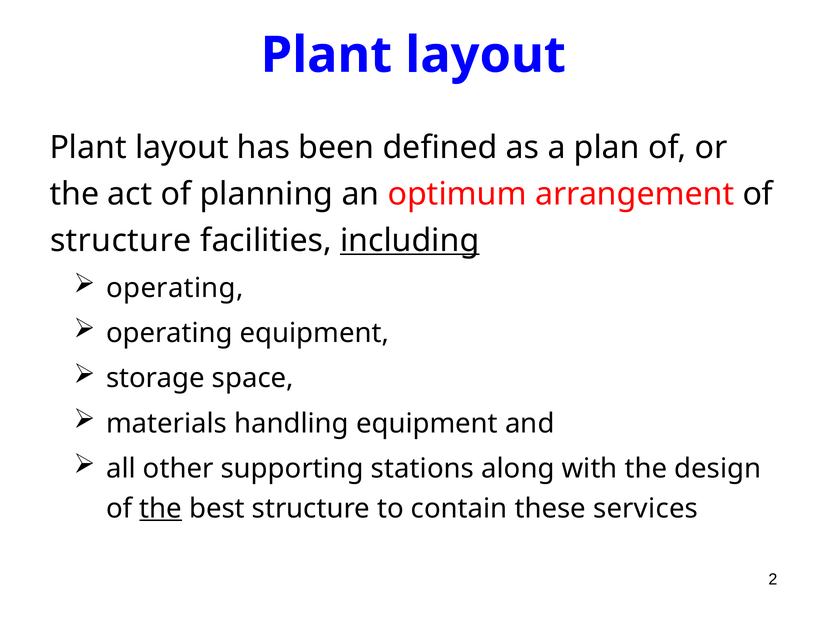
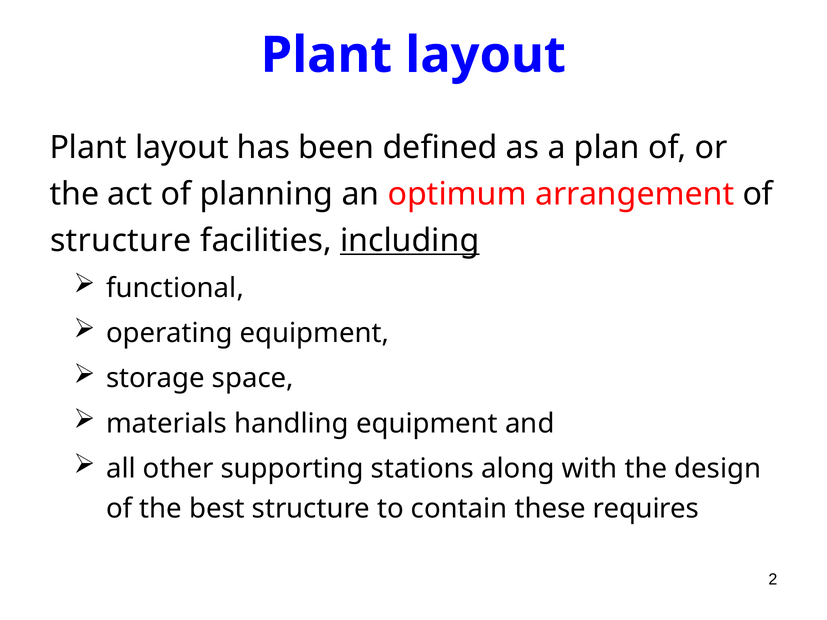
operating: operating -> functional (175, 288)
the underline: present -> none (161, 509)
services: services -> requires (646, 509)
